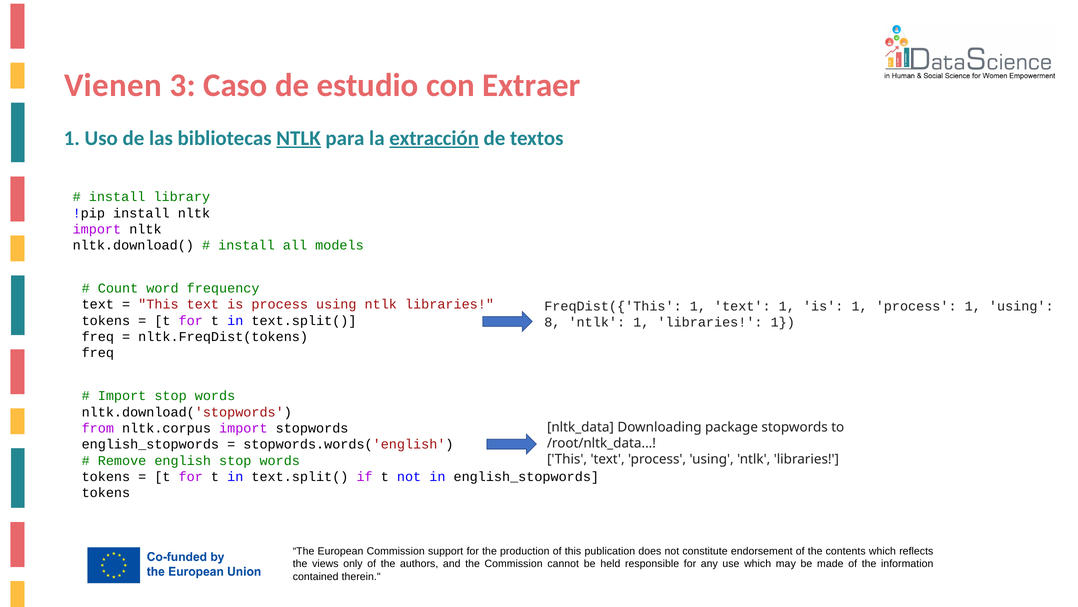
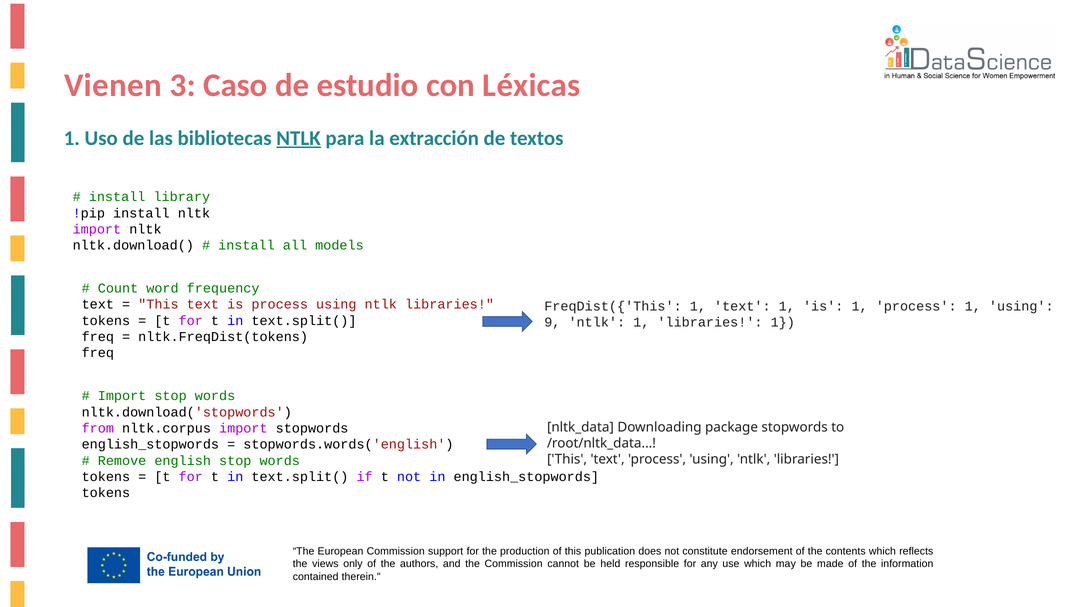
Extraer: Extraer -> Léxicas (531, 85)
extracción underline: present -> none (434, 138)
8: 8 -> 9 (552, 322)
